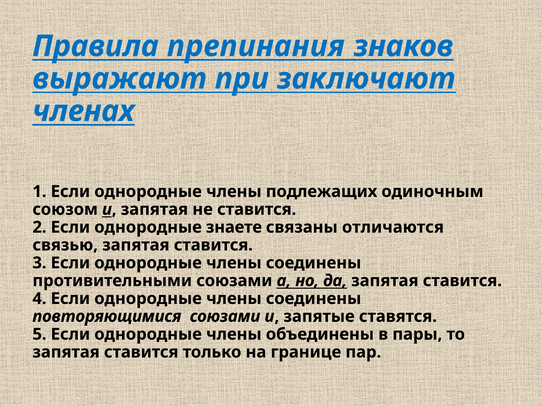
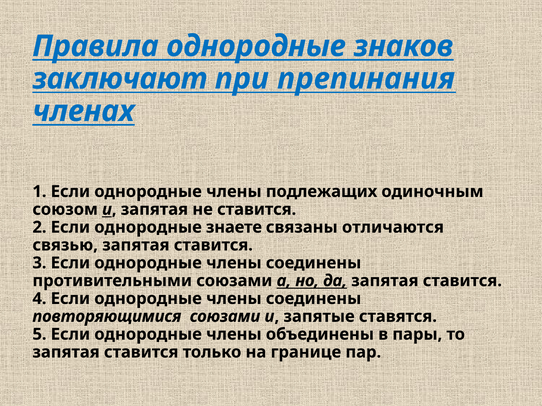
Правила препинания: препинания -> однородные (256, 46)
выражают: выражают -> заключают (120, 79)
заключают: заключают -> препинания (366, 79)
